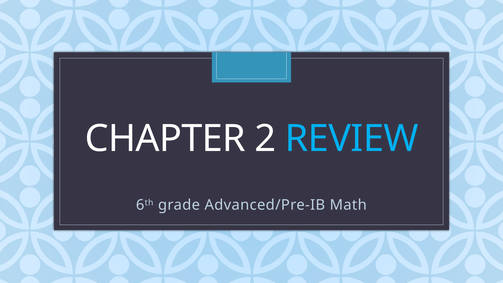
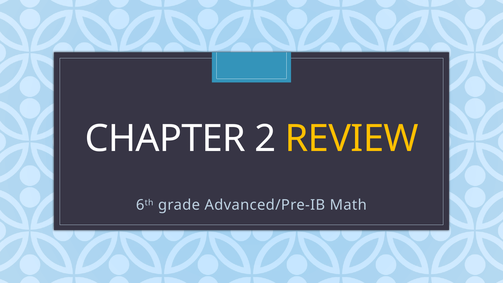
REVIEW colour: light blue -> yellow (352, 139)
